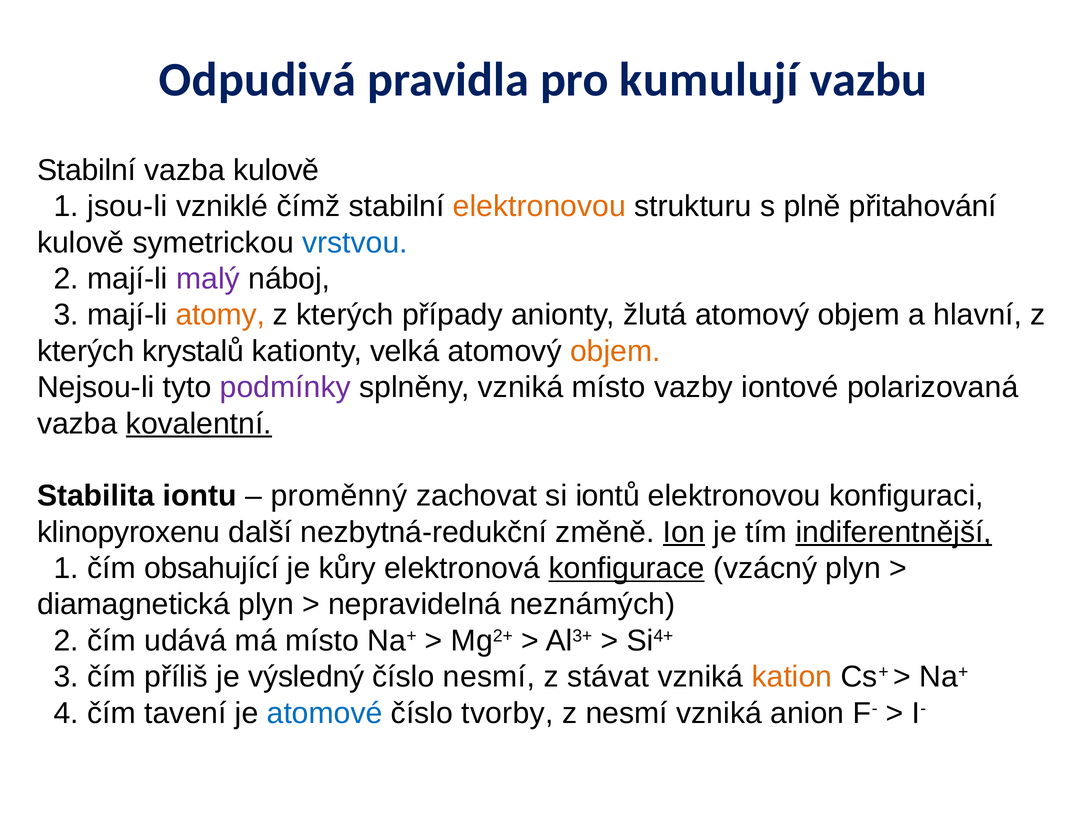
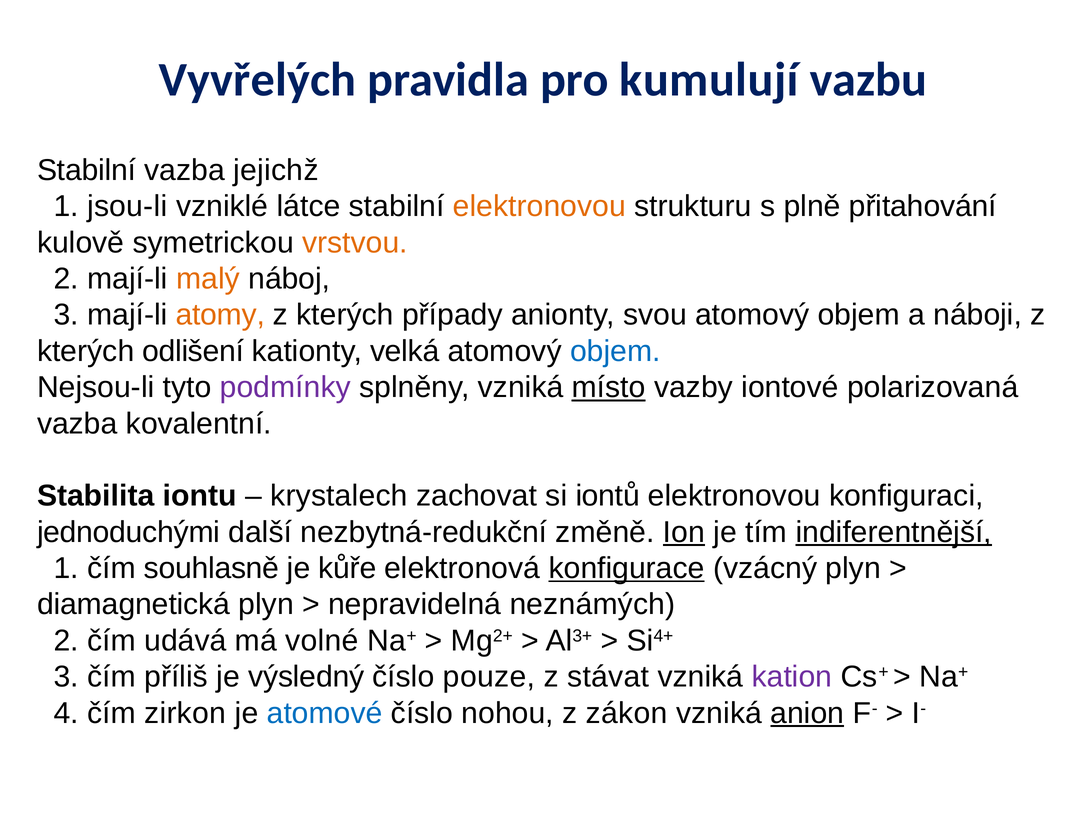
Odpudivá: Odpudivá -> Vyvřelých (258, 80)
vazba kulově: kulově -> jejichž (276, 170)
čímž: čímž -> látce (309, 207)
vrstvou colour: blue -> orange (355, 243)
malý colour: purple -> orange (208, 279)
žlutá: žlutá -> svou (655, 315)
hlavní: hlavní -> náboji (978, 315)
krystalů: krystalů -> odlišení (193, 351)
objem colour: orange -> blue (615, 351)
místo underline: none -> present (609, 388)
kovalentní underline: present -> none (199, 424)
proměnný: proměnný -> krystalech (339, 496)
klinopyroxenu: klinopyroxenu -> jednoduchými (129, 532)
obsahující: obsahující -> souhlasně (212, 569)
kůry: kůry -> kůře (347, 569)
má místo: místo -> volné (322, 641)
číslo nesmí: nesmí -> pouze (489, 677)
kation colour: orange -> purple (792, 677)
tavení: tavení -> zirkon (185, 714)
tvorby: tvorby -> nohou (508, 714)
z nesmí: nesmí -> zákon (627, 714)
anion underline: none -> present (807, 714)
